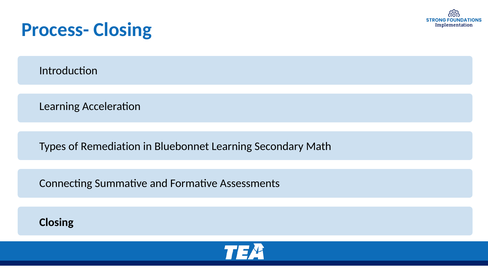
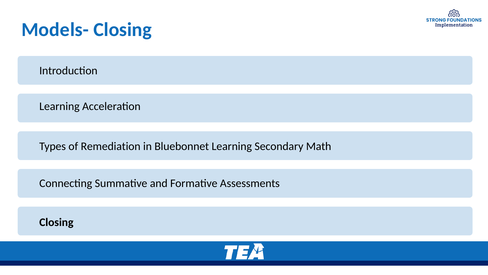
Process-: Process- -> Models- (55, 30)
